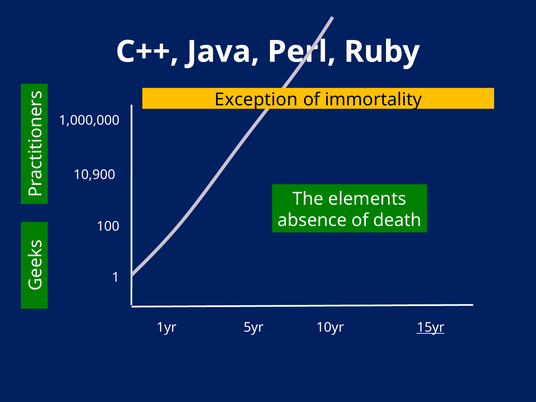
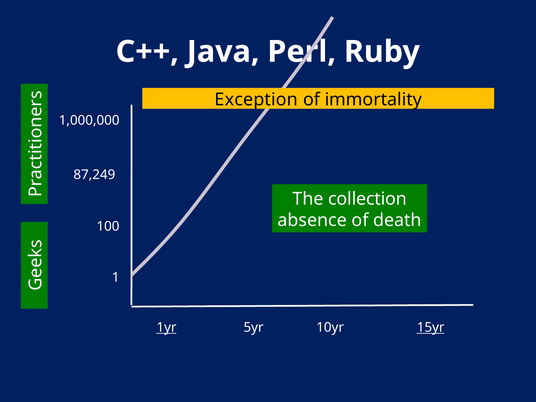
10,900: 10,900 -> 87,249 (94, 175)
elements: elements -> collection (368, 199)
1yr underline: none -> present (166, 328)
